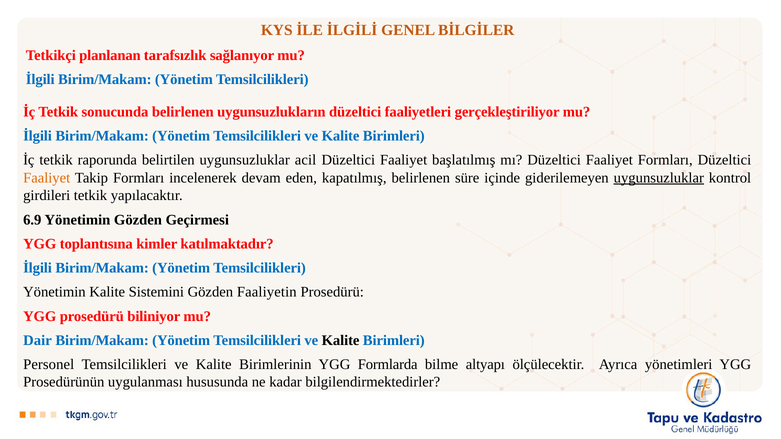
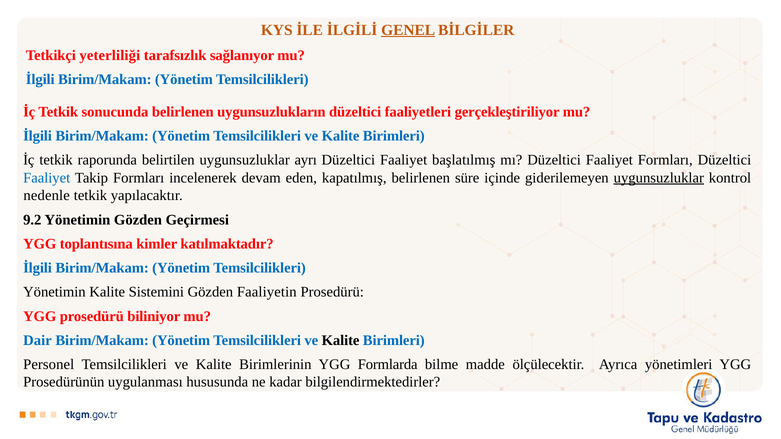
GENEL underline: none -> present (408, 30)
planlanan: planlanan -> yeterliliği (110, 56)
acil: acil -> ayrı (306, 160)
Faaliyet colour: orange -> blue (47, 178)
girdileri: girdileri -> nedenle (47, 195)
6.9: 6.9 -> 9.2 (32, 220)
altyapı: altyapı -> madde (485, 365)
